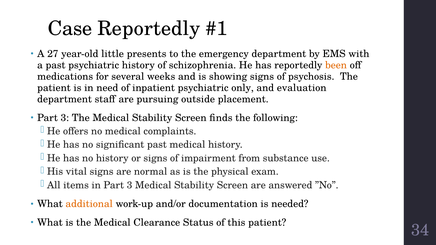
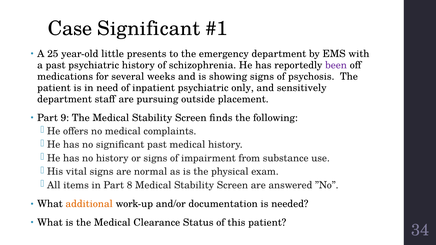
Case Reportedly: Reportedly -> Significant (149, 29)
27: 27 -> 25 (53, 54)
been colour: orange -> purple (336, 65)
evaluation: evaluation -> sensitively (302, 88)
3: 3 -> 9 (65, 118)
in Part 3: 3 -> 8 (130, 185)
